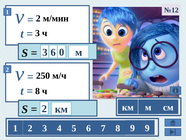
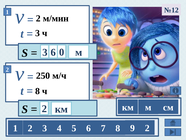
9 9: 9 -> 2 (147, 128)
